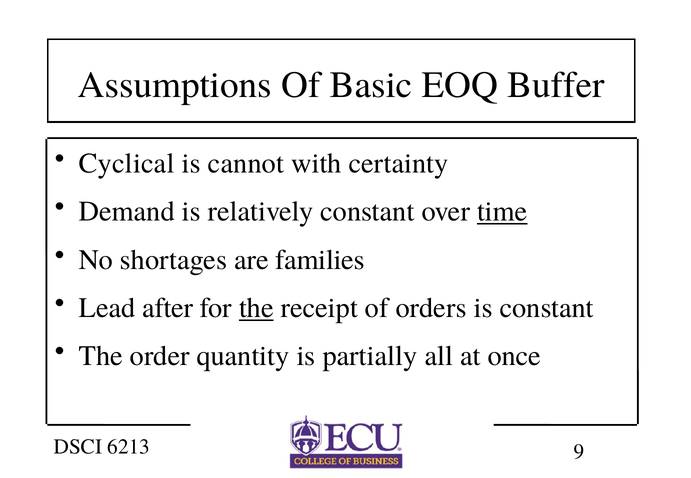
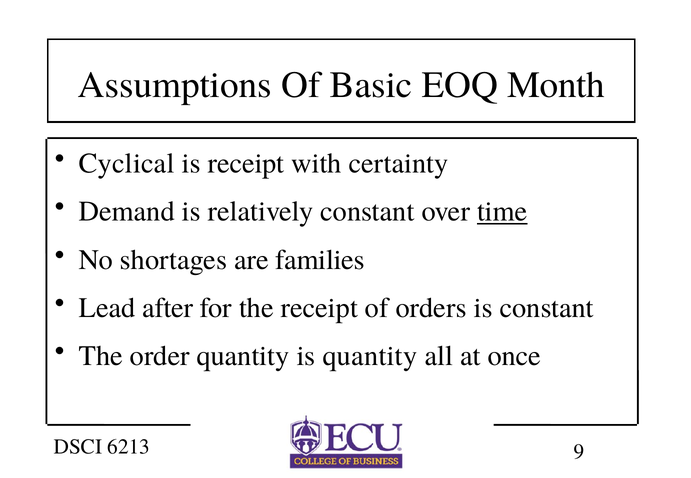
Buffer: Buffer -> Month (556, 85)
is cannot: cannot -> receipt (246, 164)
the underline: present -> none (256, 308)
is partially: partially -> quantity (370, 356)
